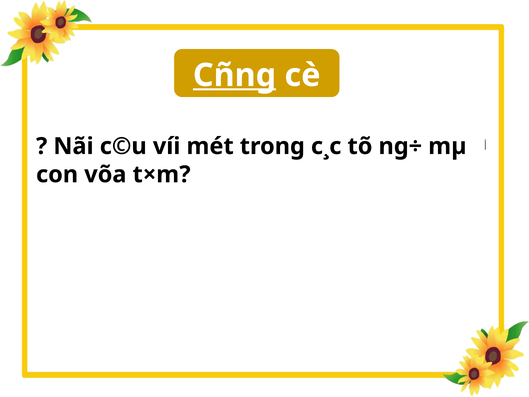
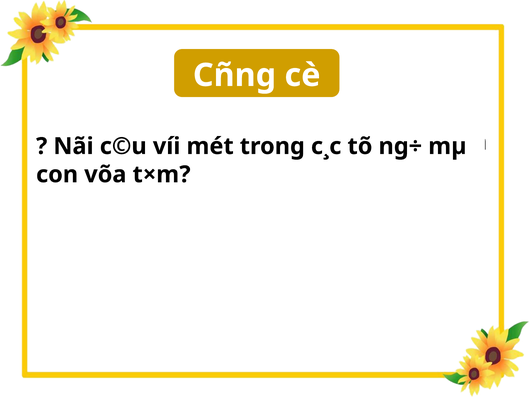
Cñng underline: present -> none (235, 75)
